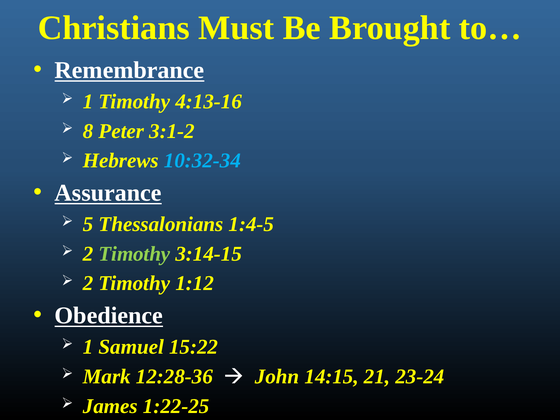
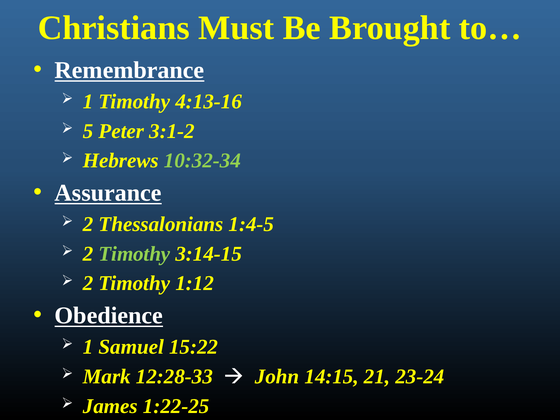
8: 8 -> 5 (88, 131)
10:32-34 colour: light blue -> light green (202, 161)
5: 5 -> 2 (88, 224)
12:28-36: 12:28-36 -> 12:28-33 (174, 376)
